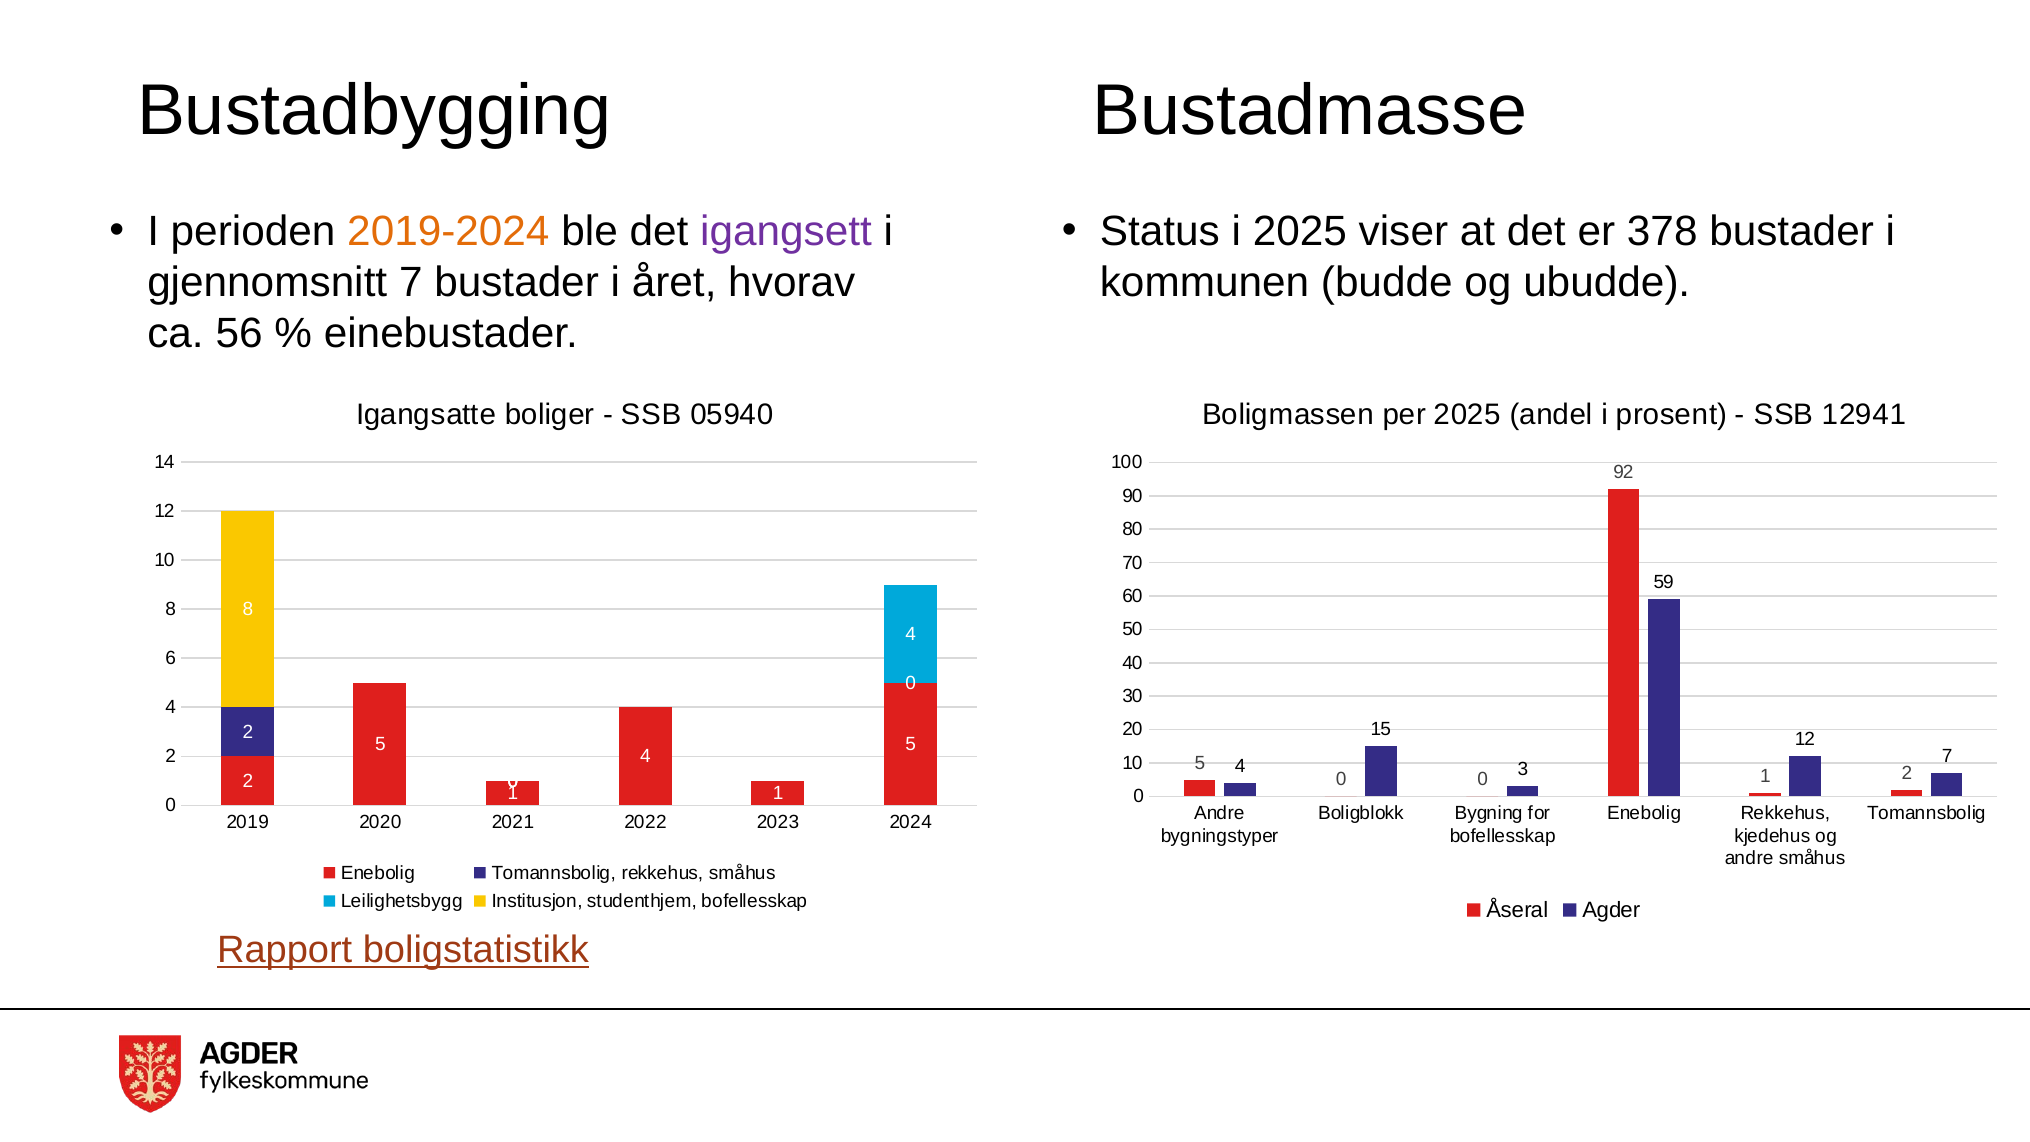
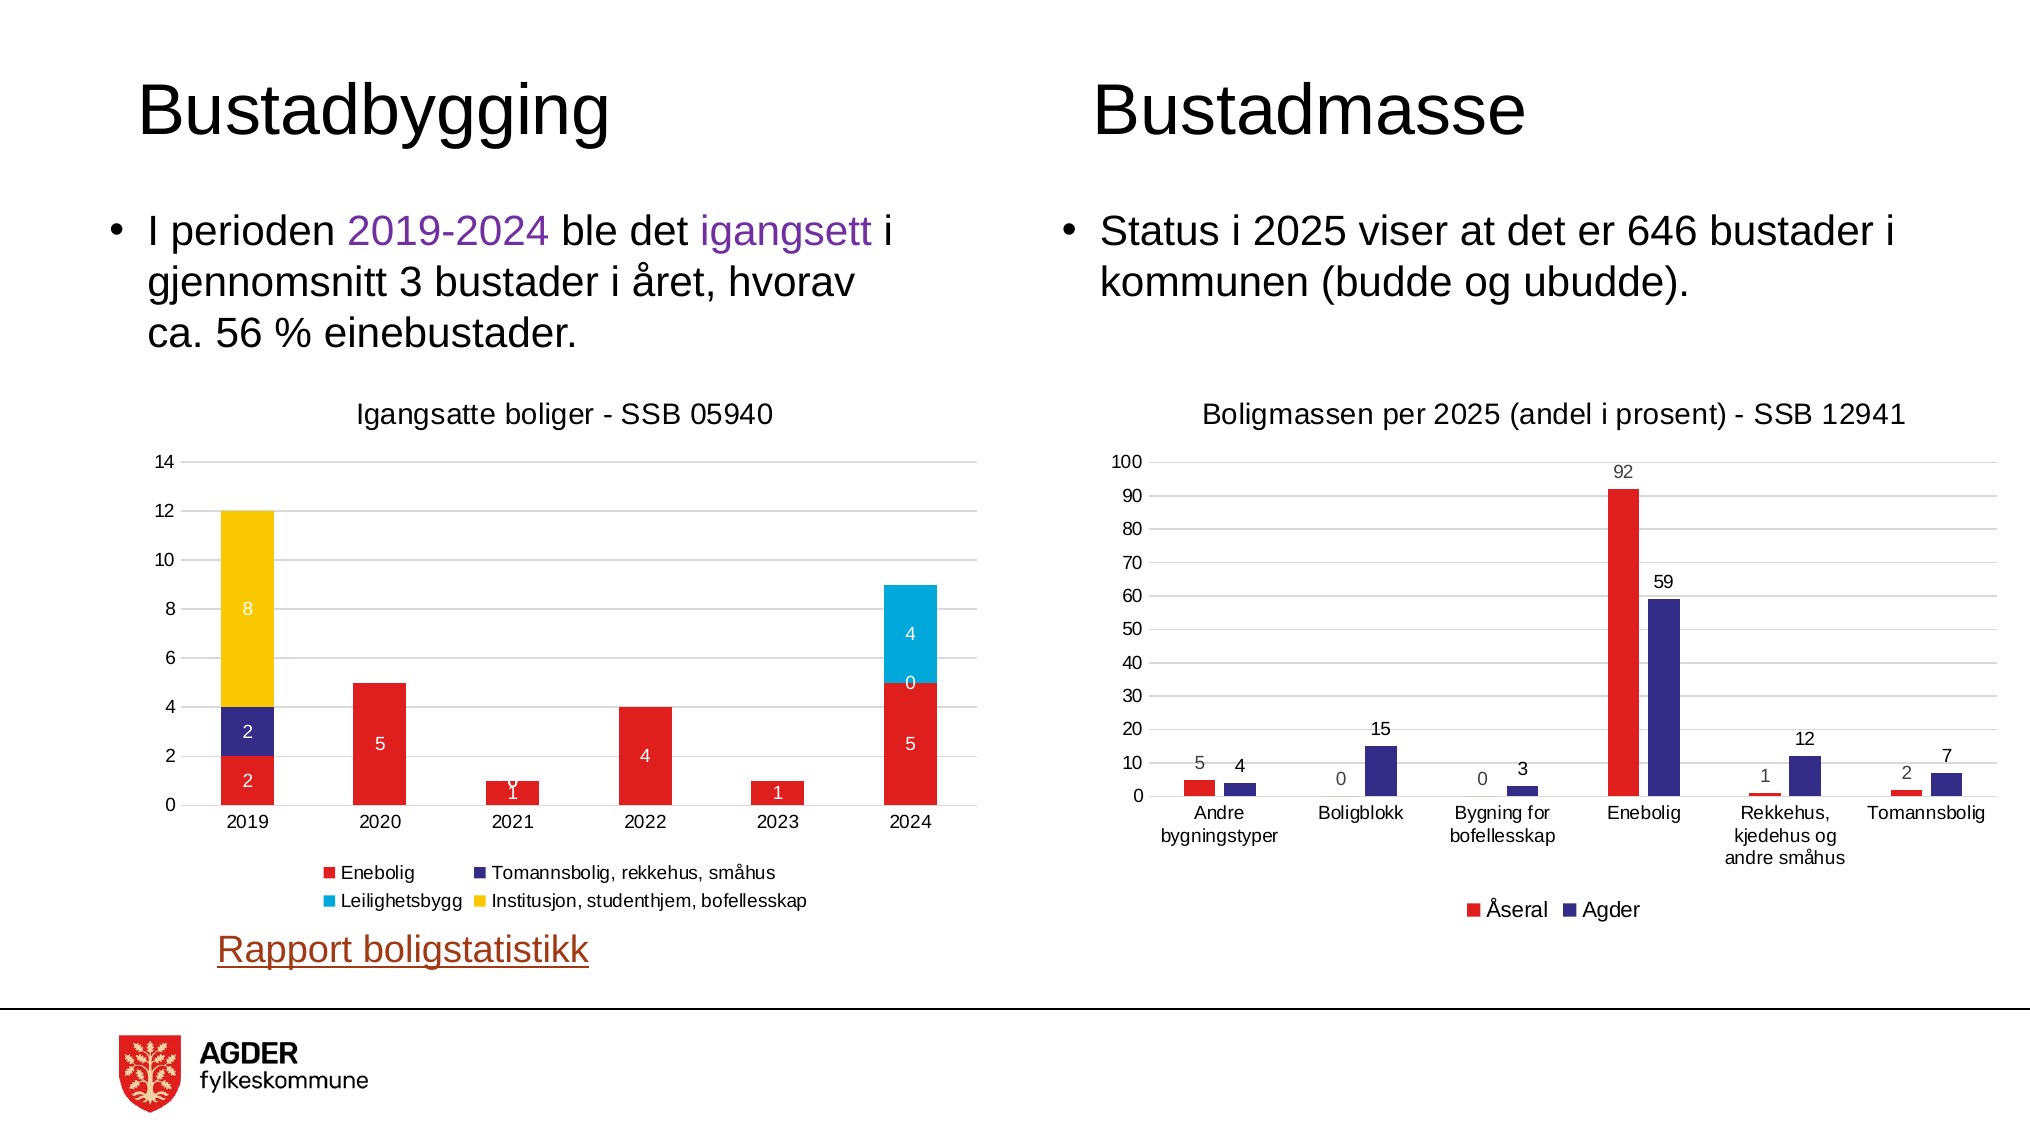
2019-2024 colour: orange -> purple (448, 232)
378: 378 -> 646 (1662, 232)
gjennomsnitt 7: 7 -> 3 (411, 282)
